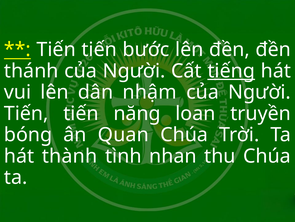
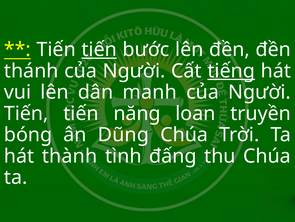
tiến underline: none -> present (99, 50)
nhậm: nhậm -> manh (150, 92)
Quan: Quan -> Dũng (123, 135)
nhan: nhan -> đấng (173, 156)
